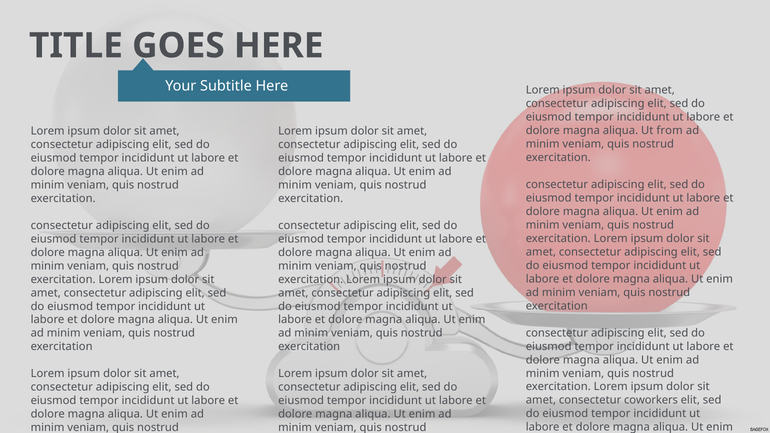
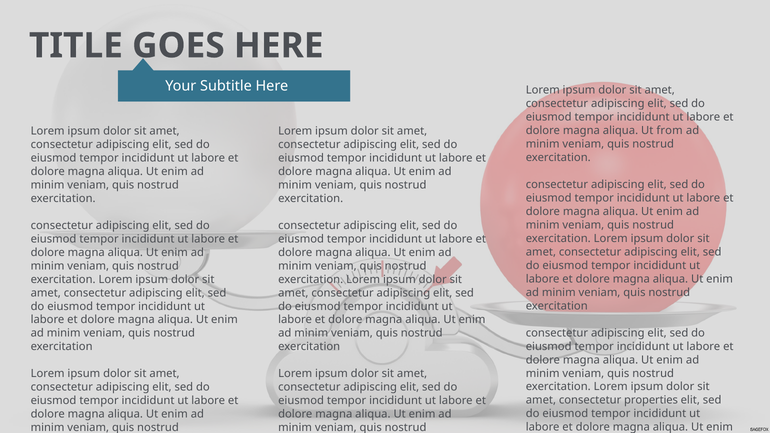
coworkers: coworkers -> properties (651, 400)
